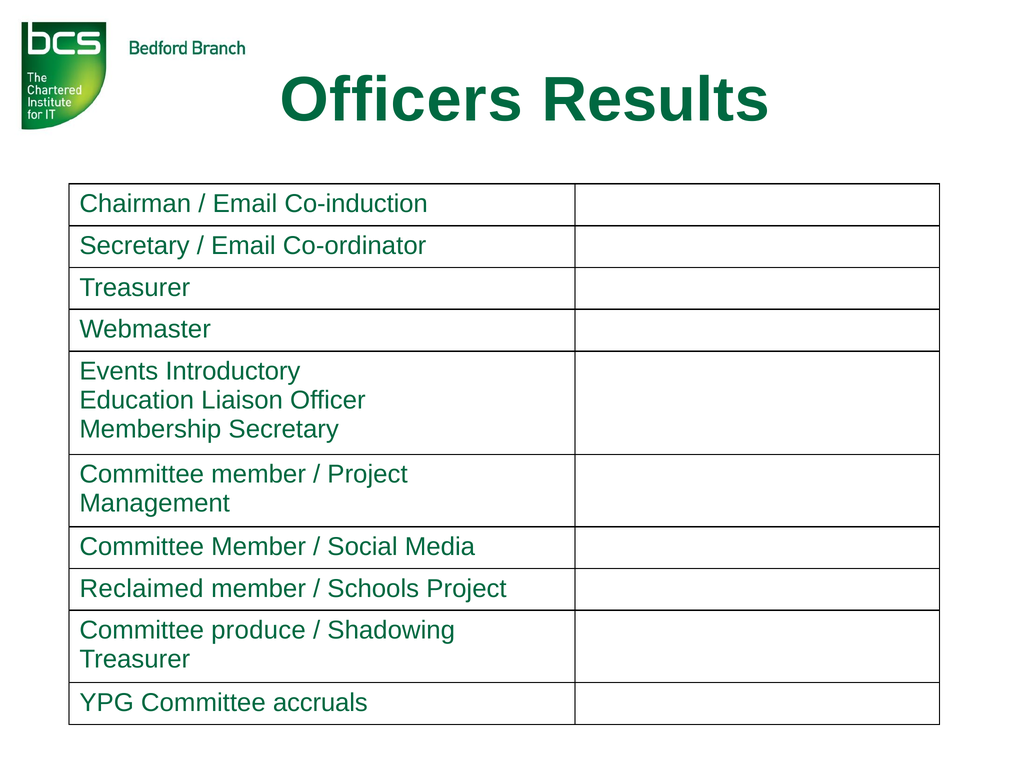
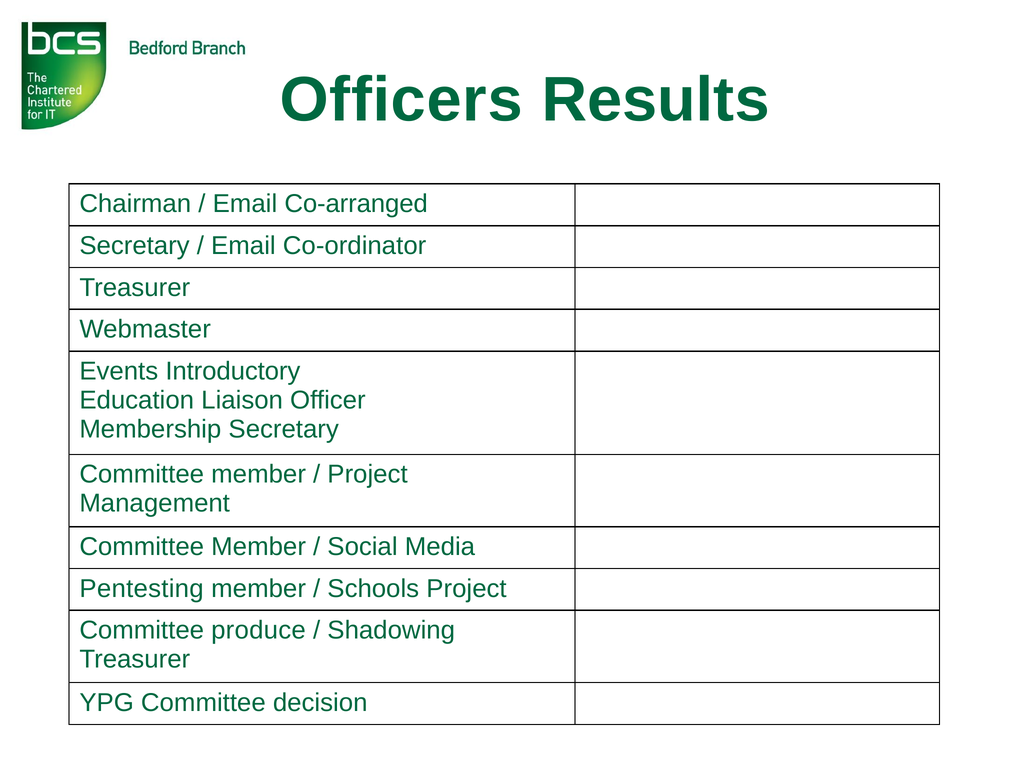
Co-induction: Co-induction -> Co-arranged (356, 204)
Reclaimed: Reclaimed -> Pentesting (142, 589)
accruals: accruals -> decision (320, 703)
